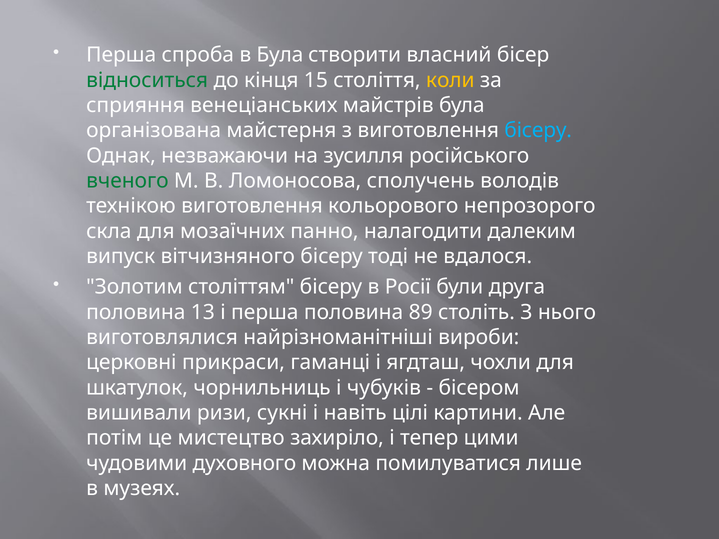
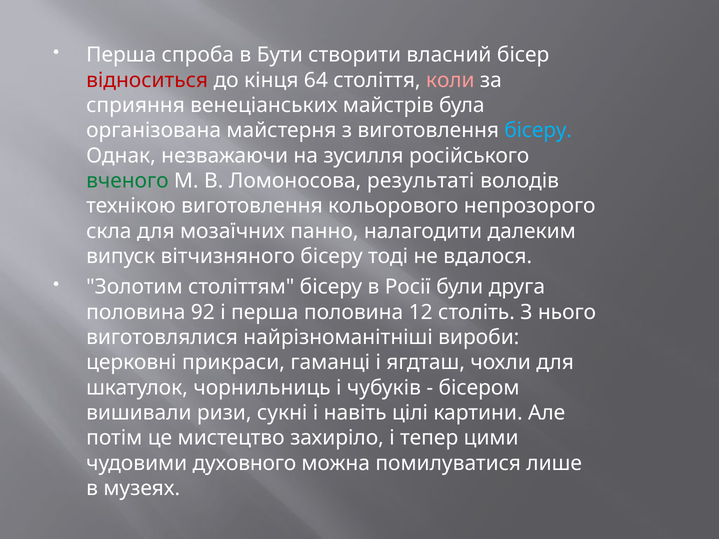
в Була: Була -> Бути (280, 55)
відноситься colour: green -> red (147, 80)
15: 15 -> 64 (316, 80)
коли colour: yellow -> pink (450, 80)
сполучень: сполучень -> результаті (421, 181)
13: 13 -> 92 (203, 312)
89: 89 -> 12 (421, 312)
